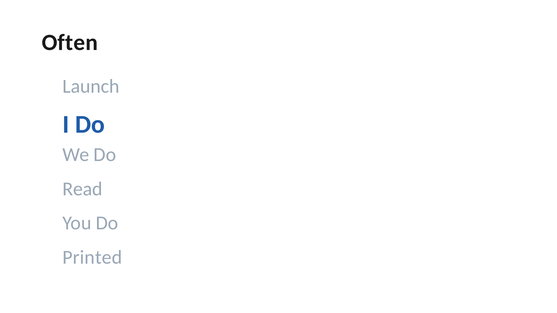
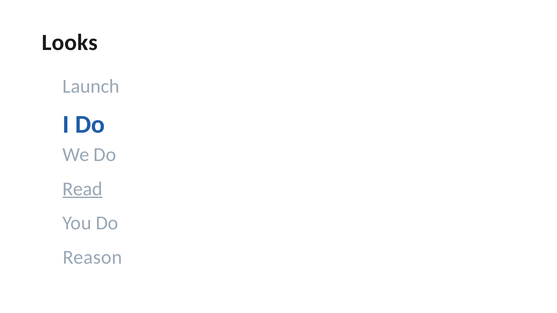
Often: Often -> Looks (70, 43)
Read underline: none -> present (83, 189)
Printed: Printed -> Reason (92, 258)
